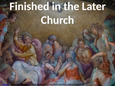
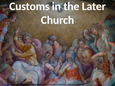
Finished: Finished -> Customs (29, 6)
